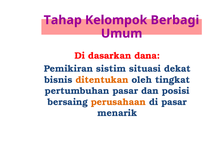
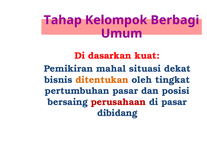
dana: dana -> kuat (147, 55)
sistim: sistim -> mahal (111, 68)
perusahaan colour: orange -> red (118, 101)
menarik: menarik -> dibidang (117, 113)
